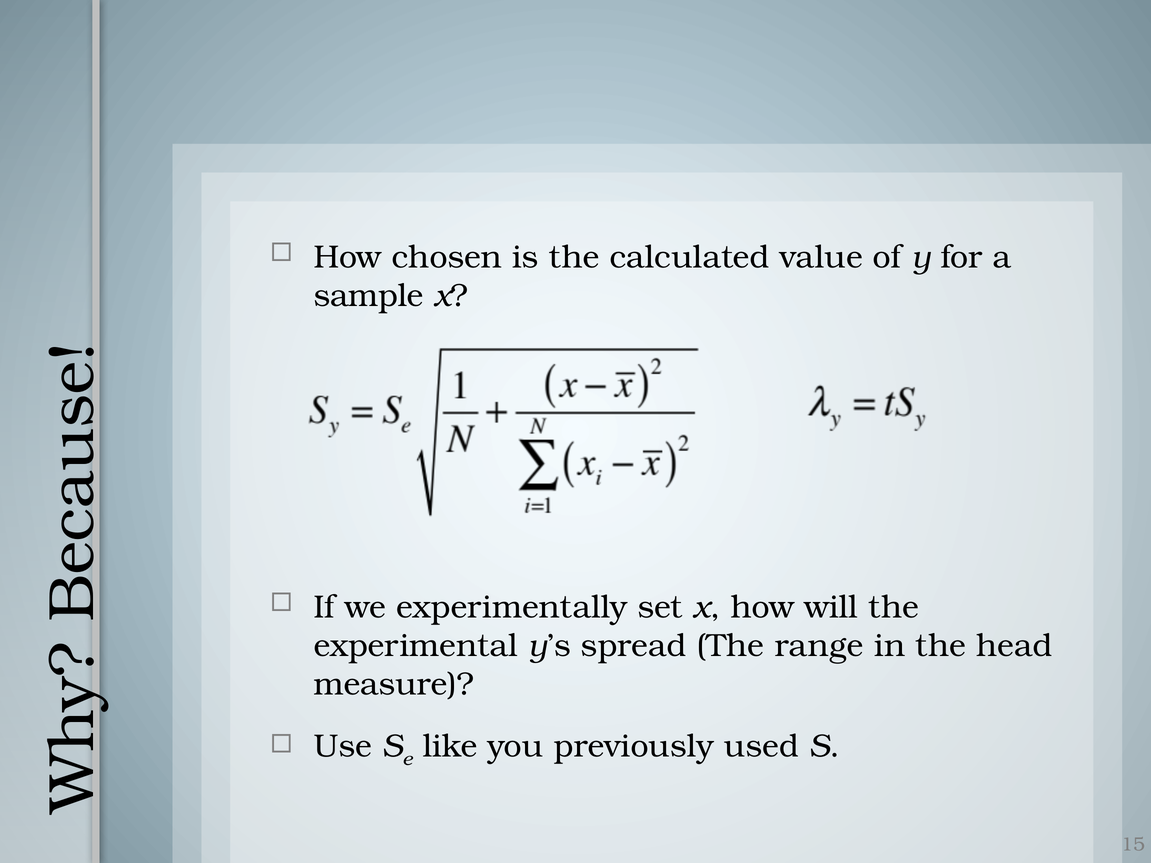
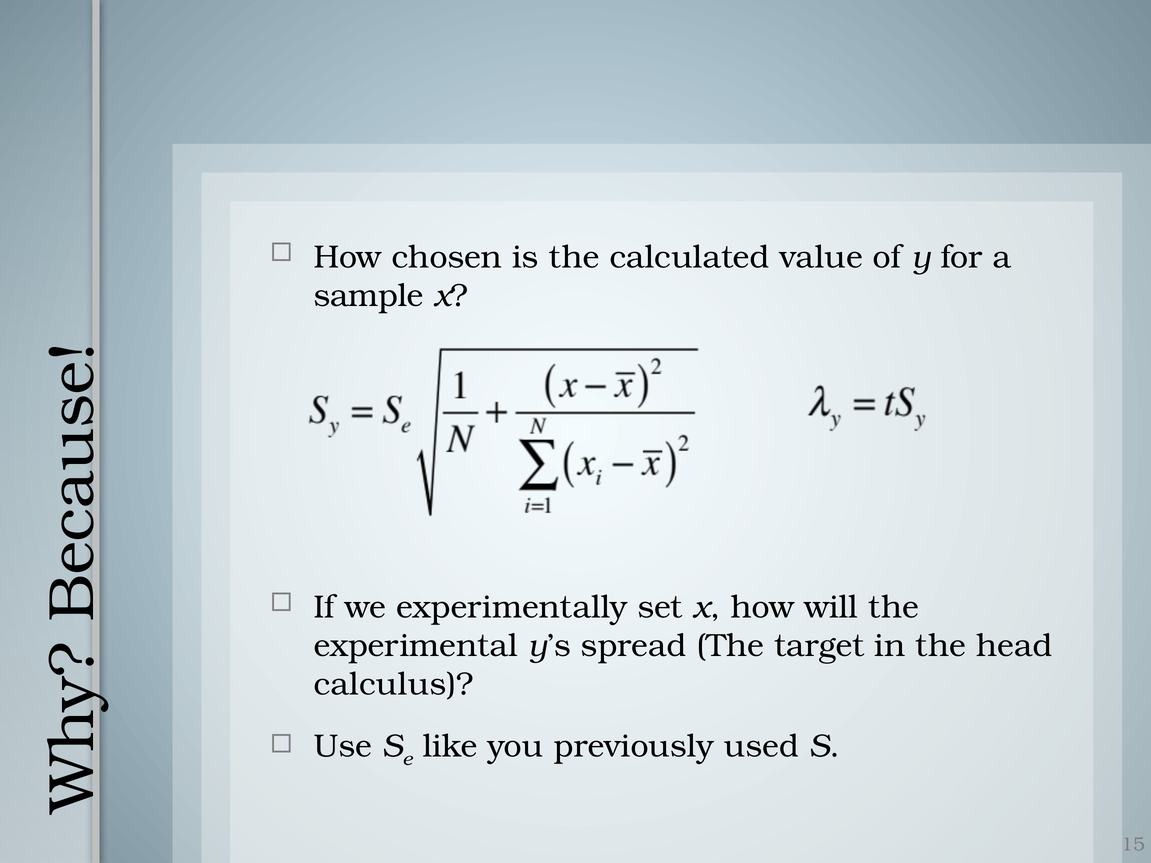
range: range -> target (819, 646)
measure: measure -> calculus (394, 684)
